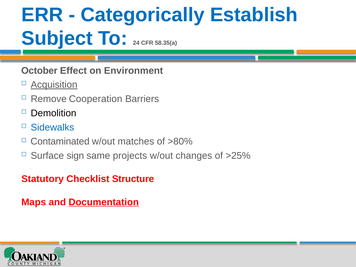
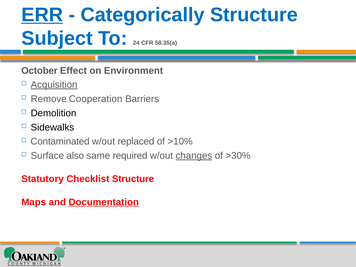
ERR underline: none -> present (42, 15)
Categorically Establish: Establish -> Structure (254, 15)
Sidewalks colour: blue -> black (52, 127)
matches: matches -> replaced (136, 142)
>80%: >80% -> >10% (180, 142)
sign: sign -> also (75, 156)
projects: projects -> required (130, 156)
changes underline: none -> present (194, 156)
>25%: >25% -> >30% (238, 156)
